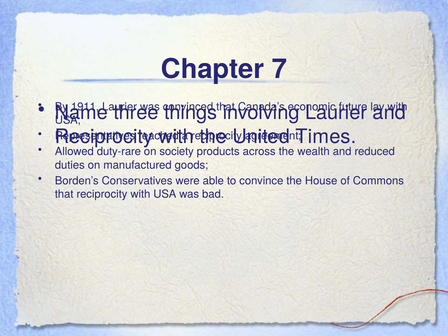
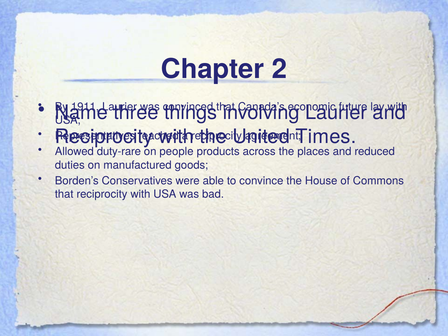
7: 7 -> 2 (279, 69)
society: society -> people (177, 152)
wealth: wealth -> places (314, 152)
